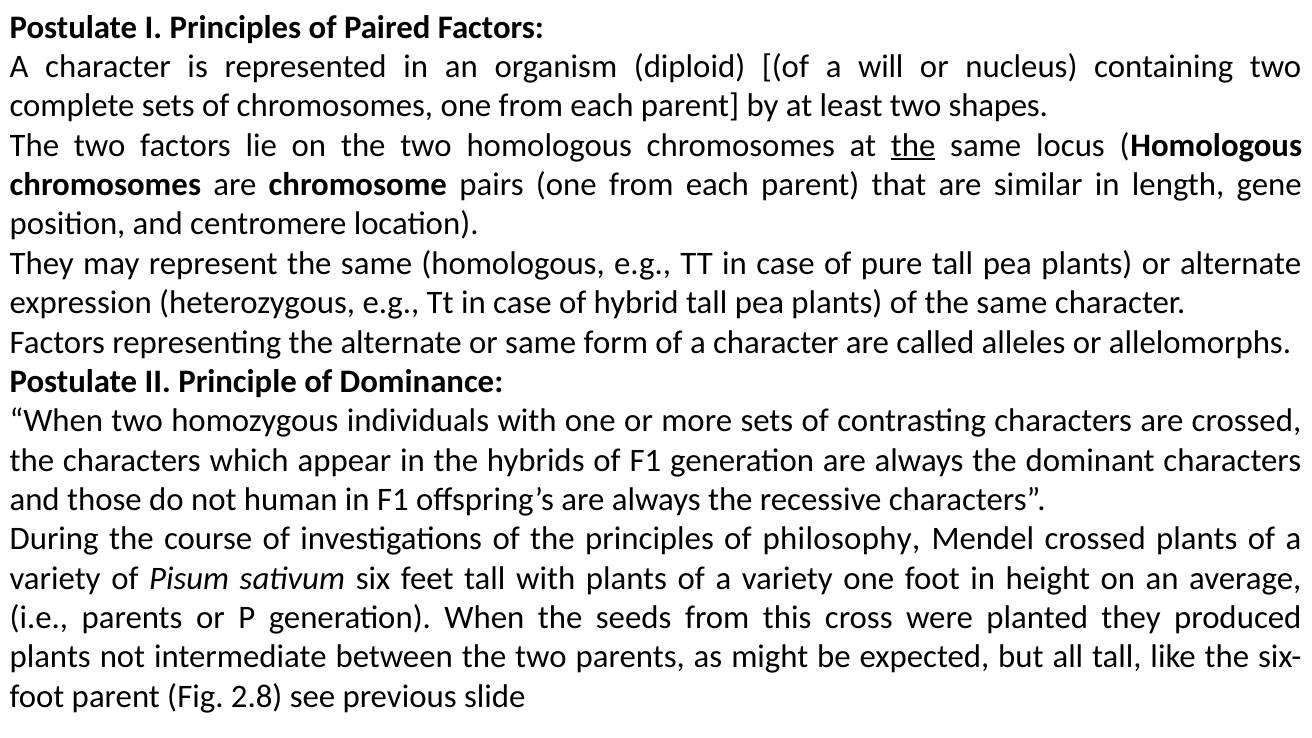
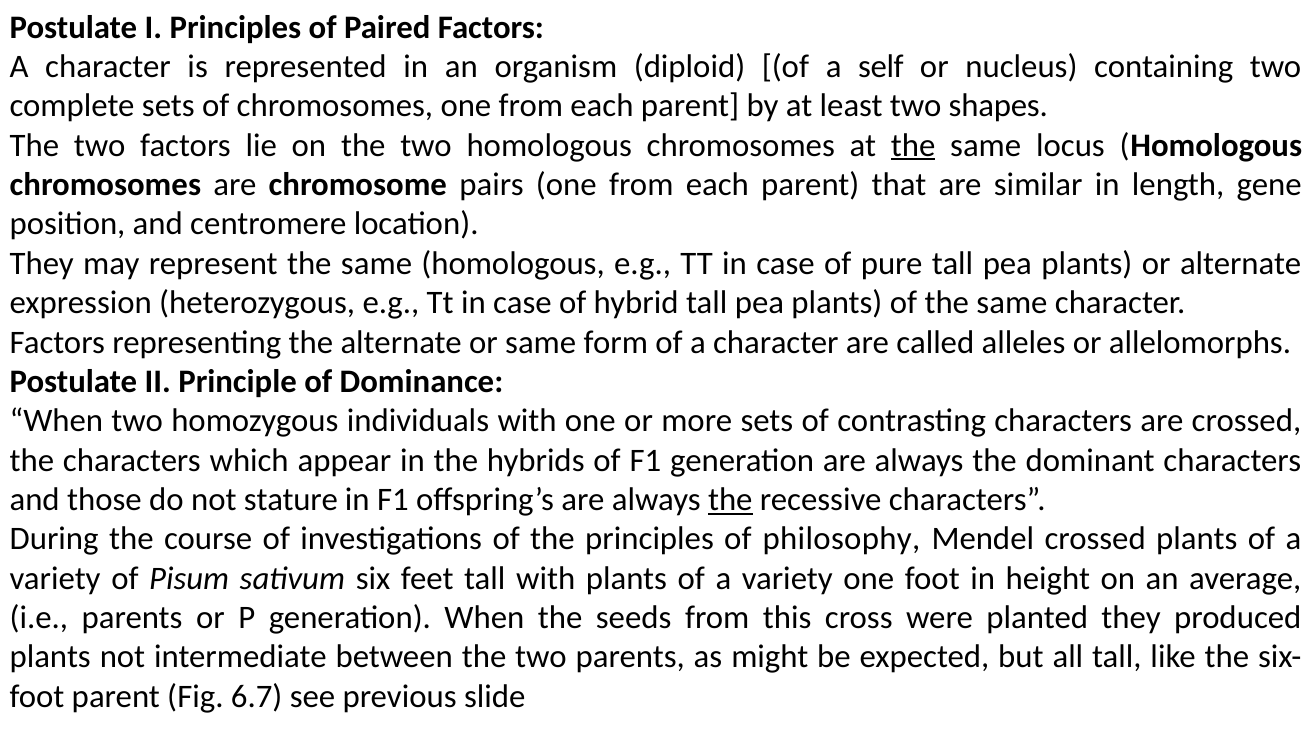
will: will -> self (881, 67)
human: human -> stature (291, 500)
the underline: none -> present (730, 500)
2.8: 2.8 -> 6.7 (257, 696)
